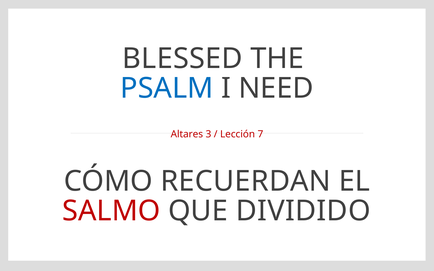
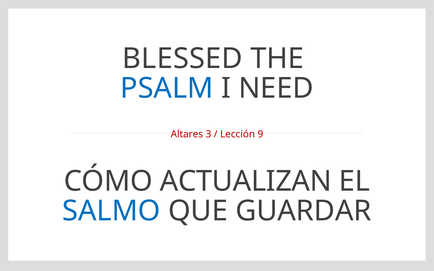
7: 7 -> 9 (260, 134)
RECUERDAN: RECUERDAN -> ACTUALIZAN (246, 182)
SALMO colour: red -> blue (111, 211)
DIVIDIDO: DIVIDIDO -> GUARDAR (303, 211)
